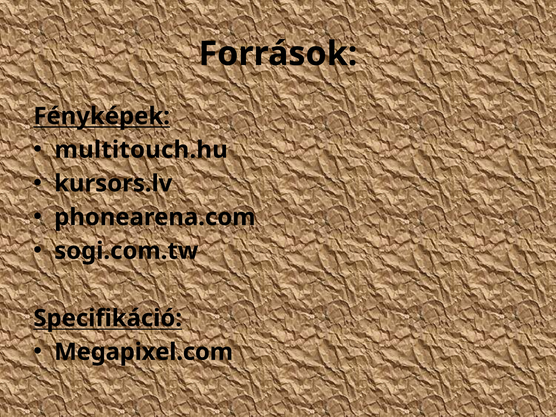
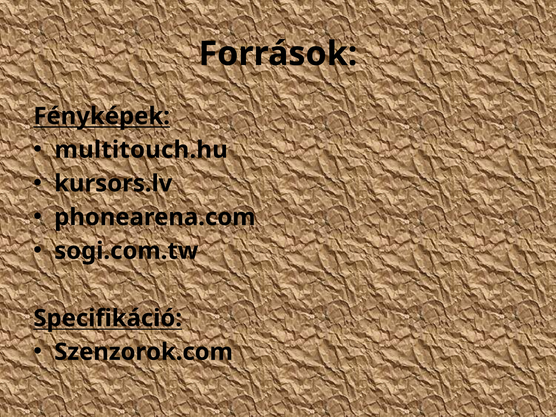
Megapixel.com: Megapixel.com -> Szenzorok.com (144, 352)
